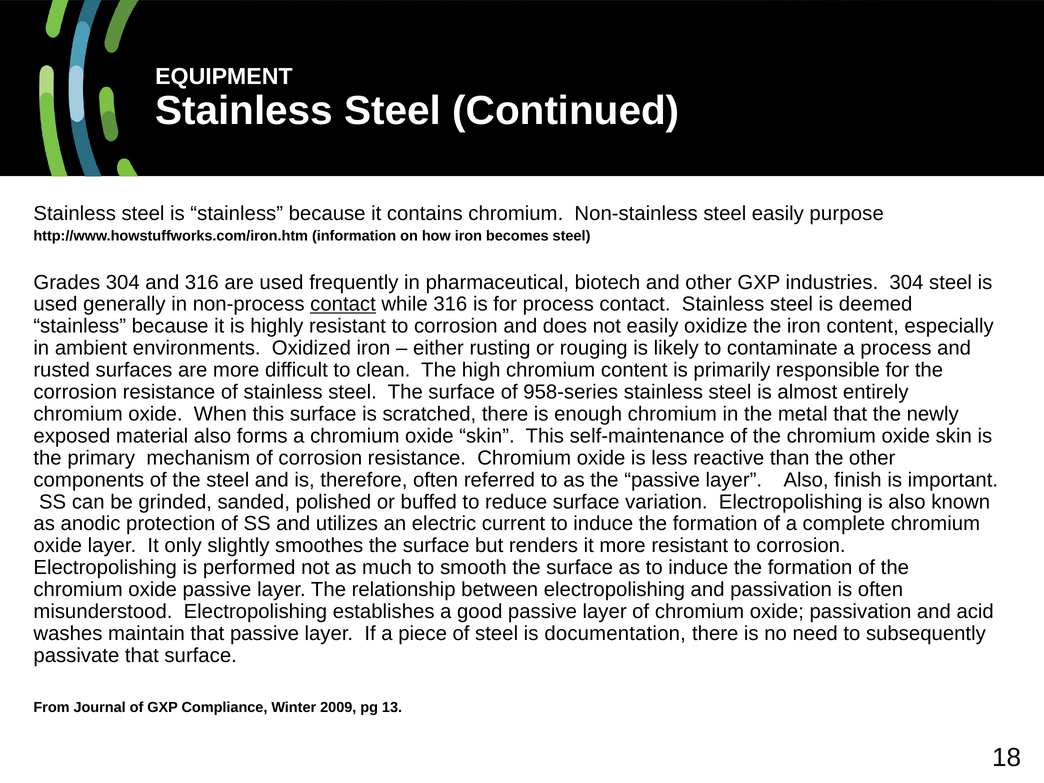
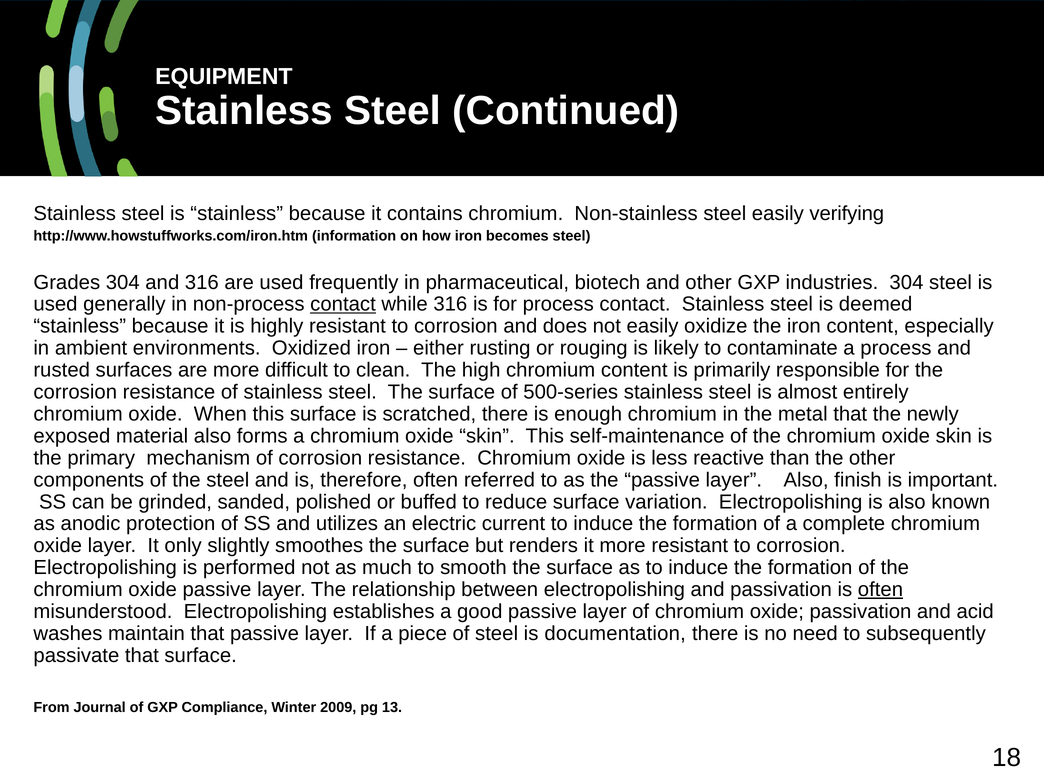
purpose: purpose -> verifying (847, 214)
958-series: 958-series -> 500-series (571, 392)
often underline: none -> present (880, 590)
